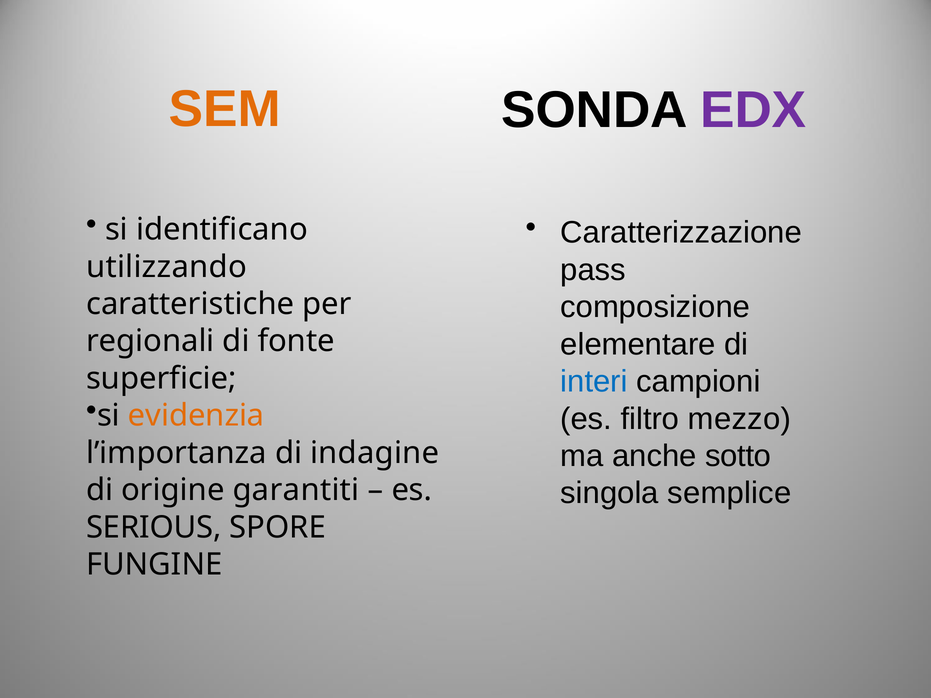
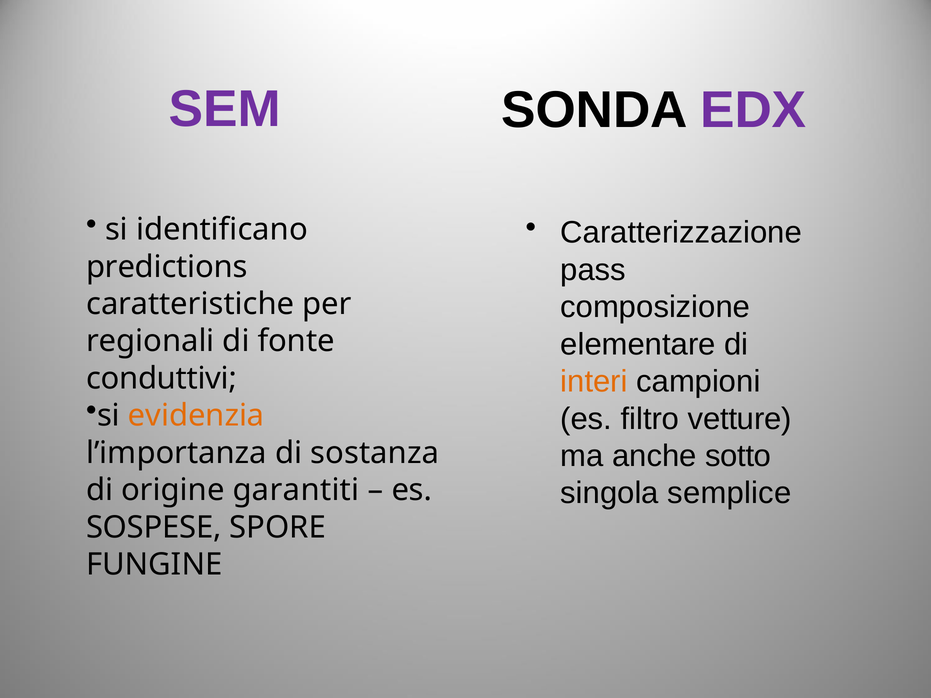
SEM colour: orange -> purple (225, 109)
utilizzando: utilizzando -> predictions (167, 267)
interi colour: blue -> orange (594, 382)
superficie: superficie -> conduttivi (162, 379)
mezzo: mezzo -> vetture (740, 419)
indagine: indagine -> sostanza (375, 453)
SERIOUS: SERIOUS -> SOSPESE (154, 528)
